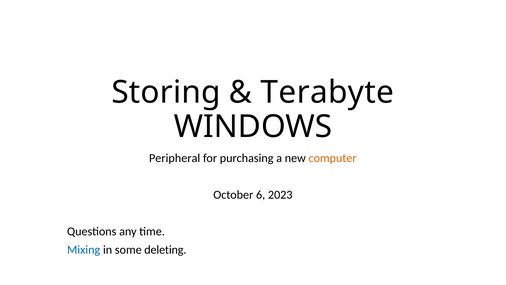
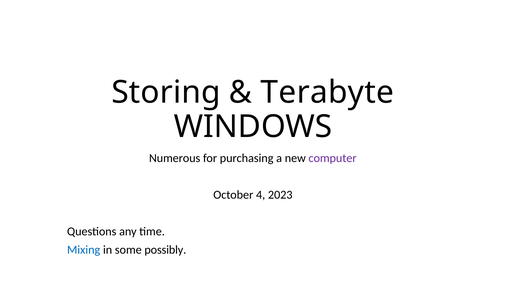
Peripheral: Peripheral -> Numerous (175, 158)
computer colour: orange -> purple (333, 158)
6: 6 -> 4 (261, 195)
deleting: deleting -> possibly (165, 250)
